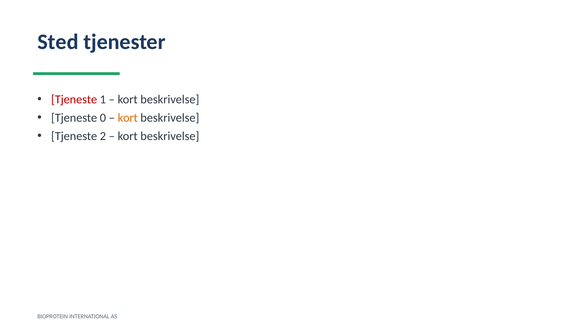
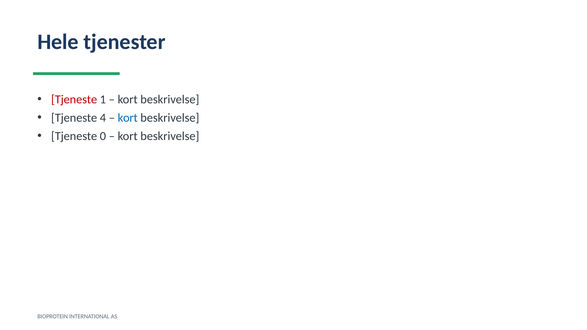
Sted: Sted -> Hele (58, 42)
0: 0 -> 4 (103, 118)
kort colour: orange -> blue (128, 118)
2: 2 -> 0 (103, 136)
